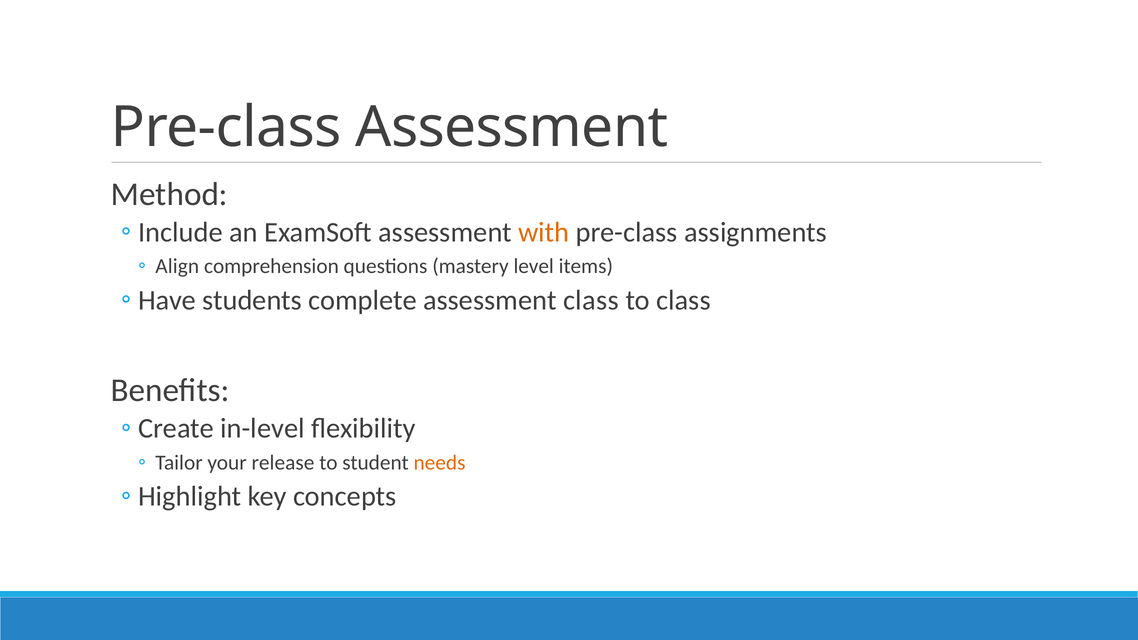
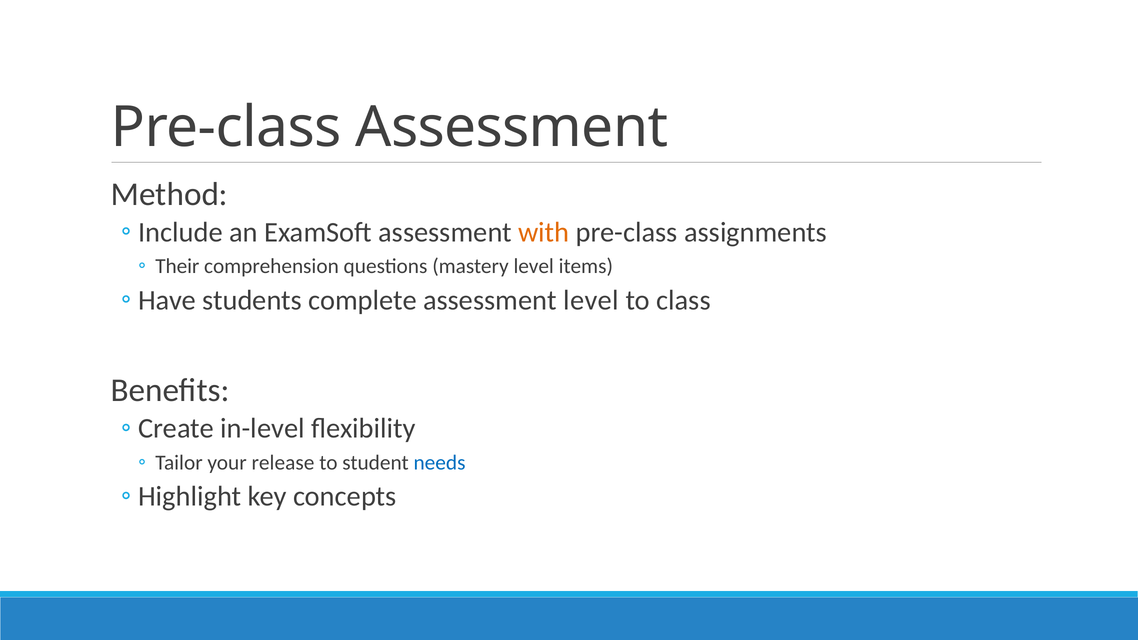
Align: Align -> Their (177, 266)
assessment class: class -> level (591, 300)
needs colour: orange -> blue (440, 463)
